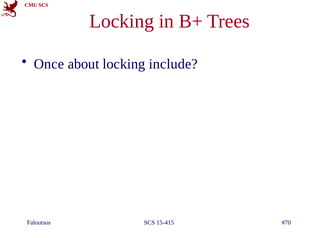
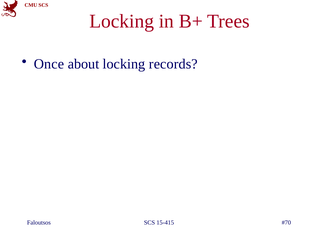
include: include -> records (173, 64)
